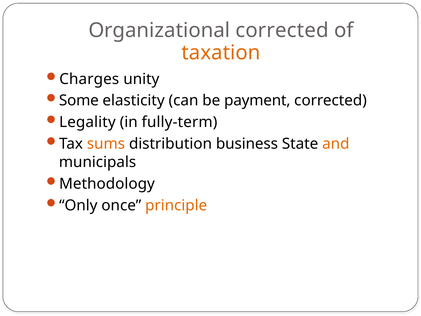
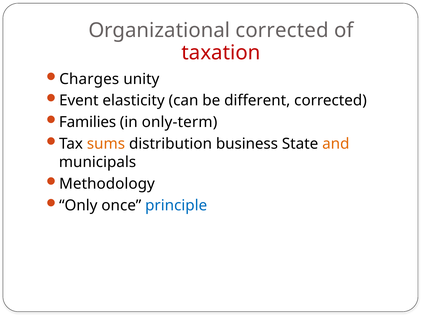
taxation colour: orange -> red (221, 53)
Some: Some -> Event (79, 101)
payment: payment -> different (257, 101)
Legality: Legality -> Families (88, 122)
fully-term: fully-term -> only-term (179, 122)
principle colour: orange -> blue (176, 205)
